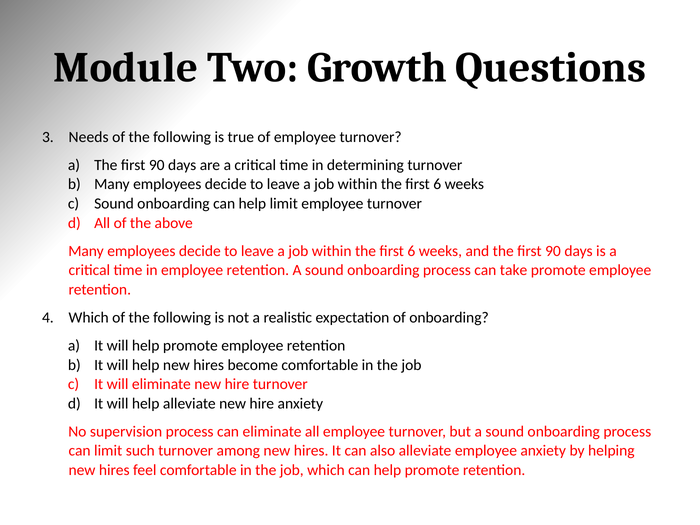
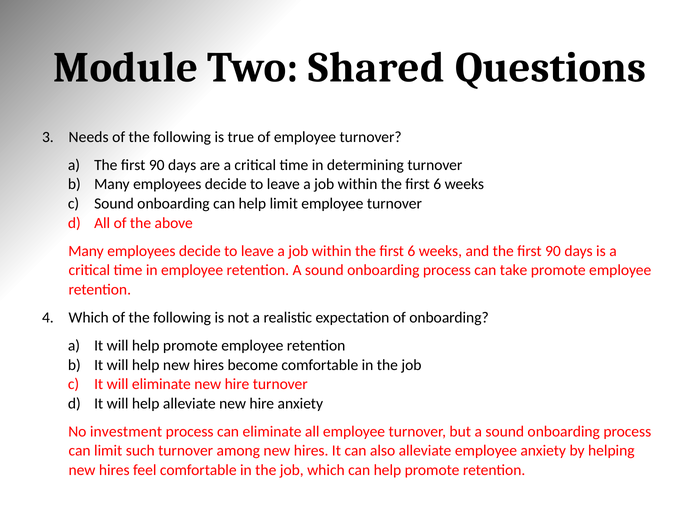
Growth: Growth -> Shared (376, 68)
supervision: supervision -> investment (126, 432)
